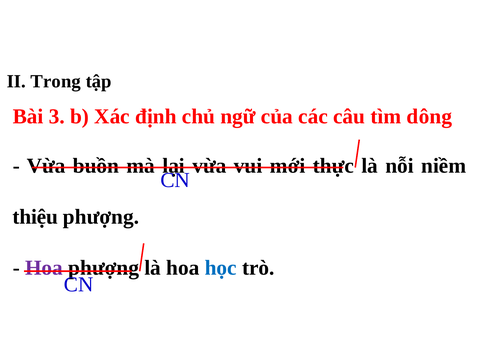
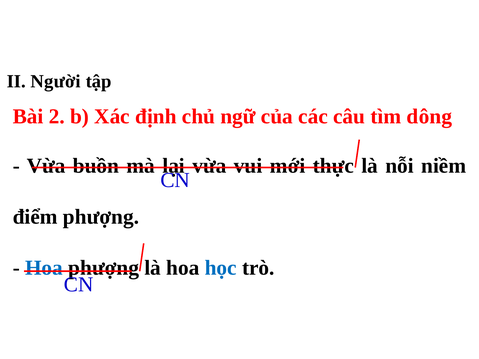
Trong: Trong -> Người (56, 81)
3: 3 -> 2 (57, 116)
thiệu: thiệu -> điểm (35, 217)
Hoa colour: purple -> blue (44, 268)
